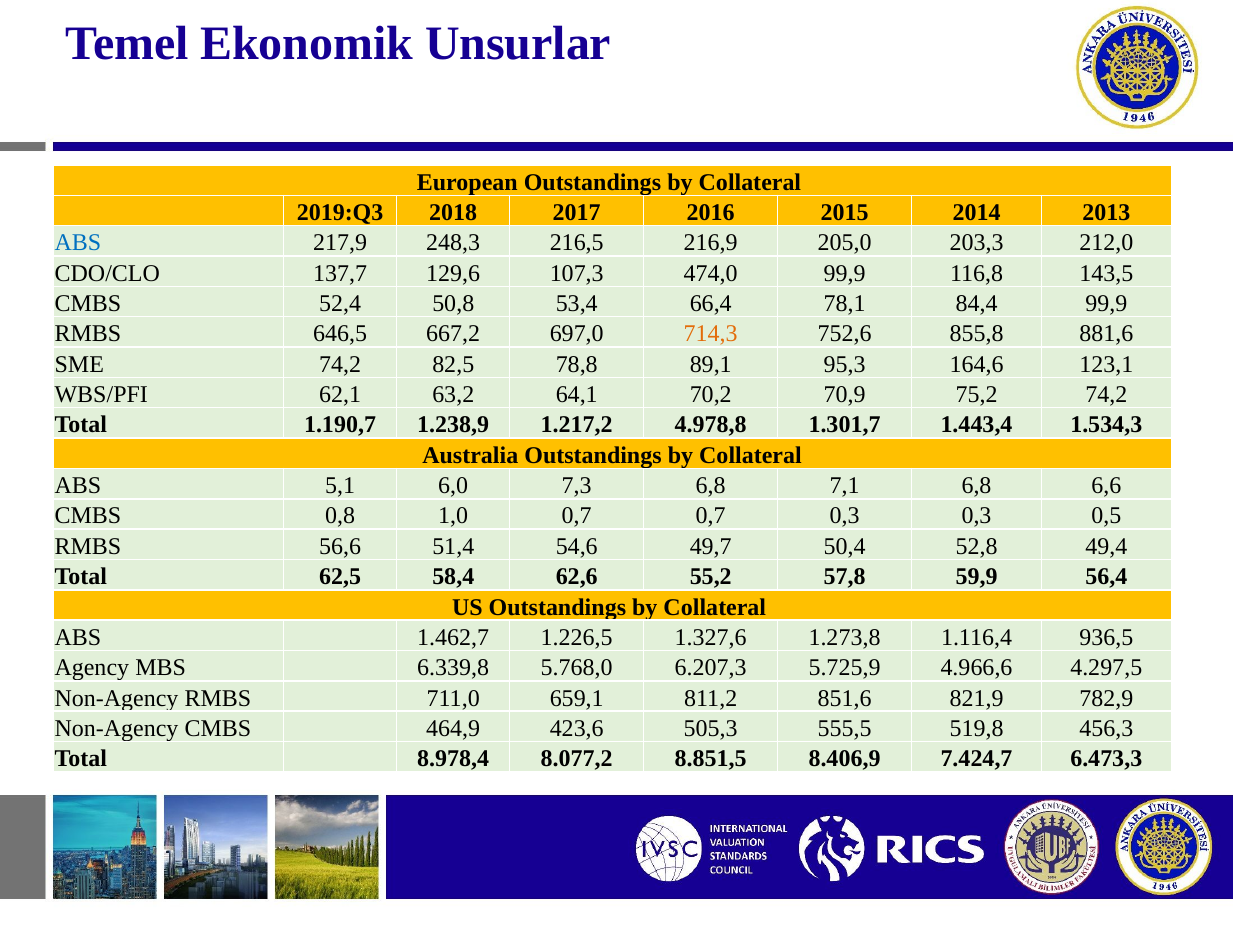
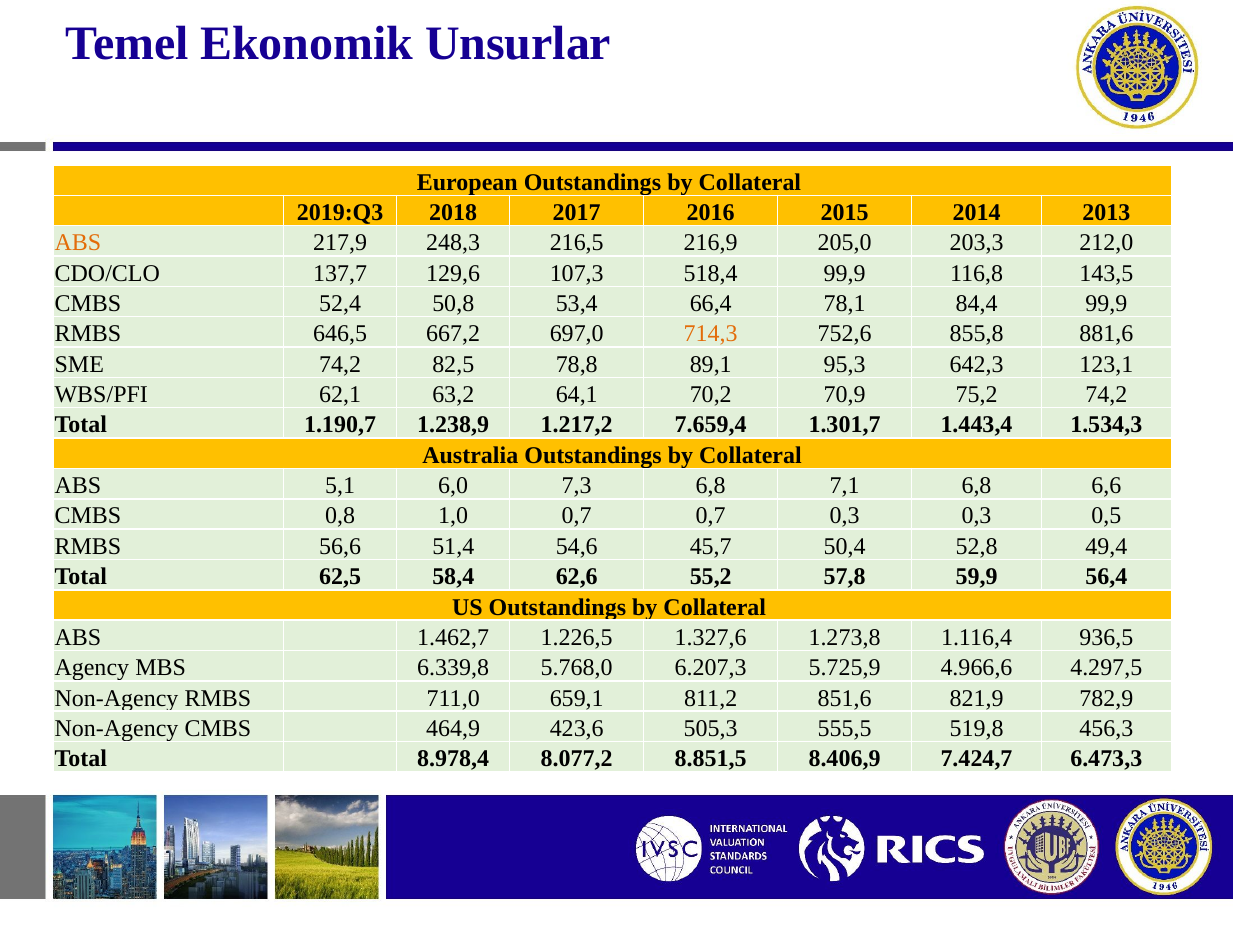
ABS colour: blue -> orange (78, 243)
474,0: 474,0 -> 518,4 (711, 273)
164,6: 164,6 -> 642,3 (977, 364)
4.978,8: 4.978,8 -> 7.659,4 (711, 425)
49,7: 49,7 -> 45,7 (711, 546)
